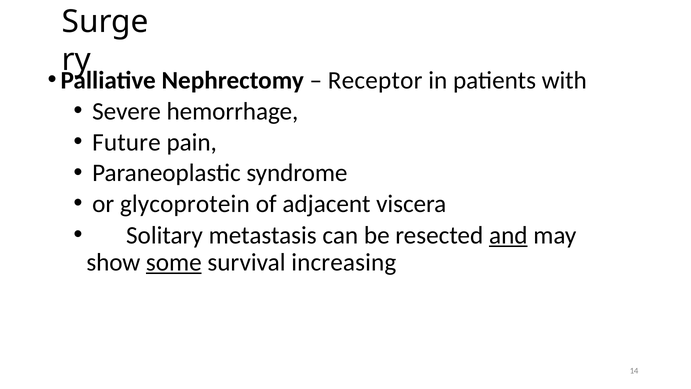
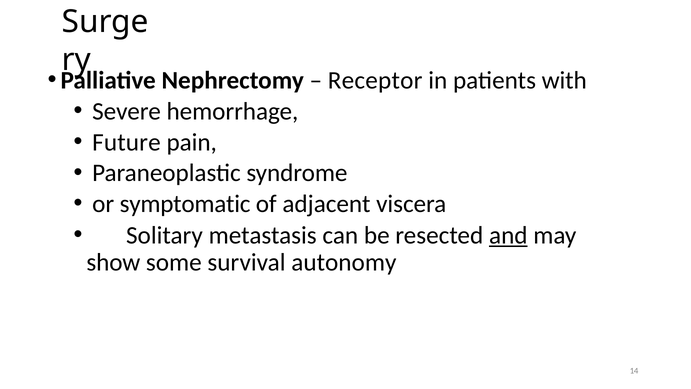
glycoprotein: glycoprotein -> symptomatic (185, 204)
some underline: present -> none (174, 262)
increasing: increasing -> autonomy (344, 262)
